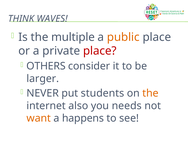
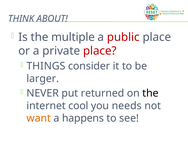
WAVES: WAVES -> ABOUT (52, 19)
public colour: orange -> red (123, 37)
OTHERS: OTHERS -> THINGS (46, 66)
students: students -> returned (103, 93)
the colour: orange -> black (150, 93)
also: also -> cool (78, 106)
